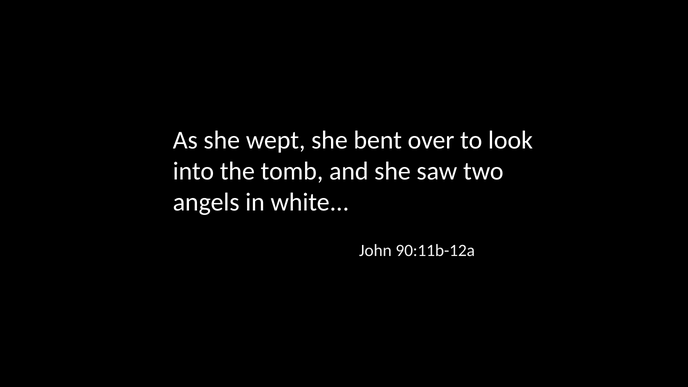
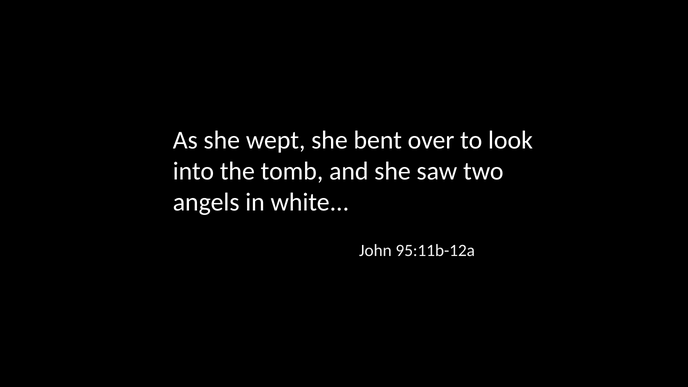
90:11b-12a: 90:11b-12a -> 95:11b-12a (435, 251)
